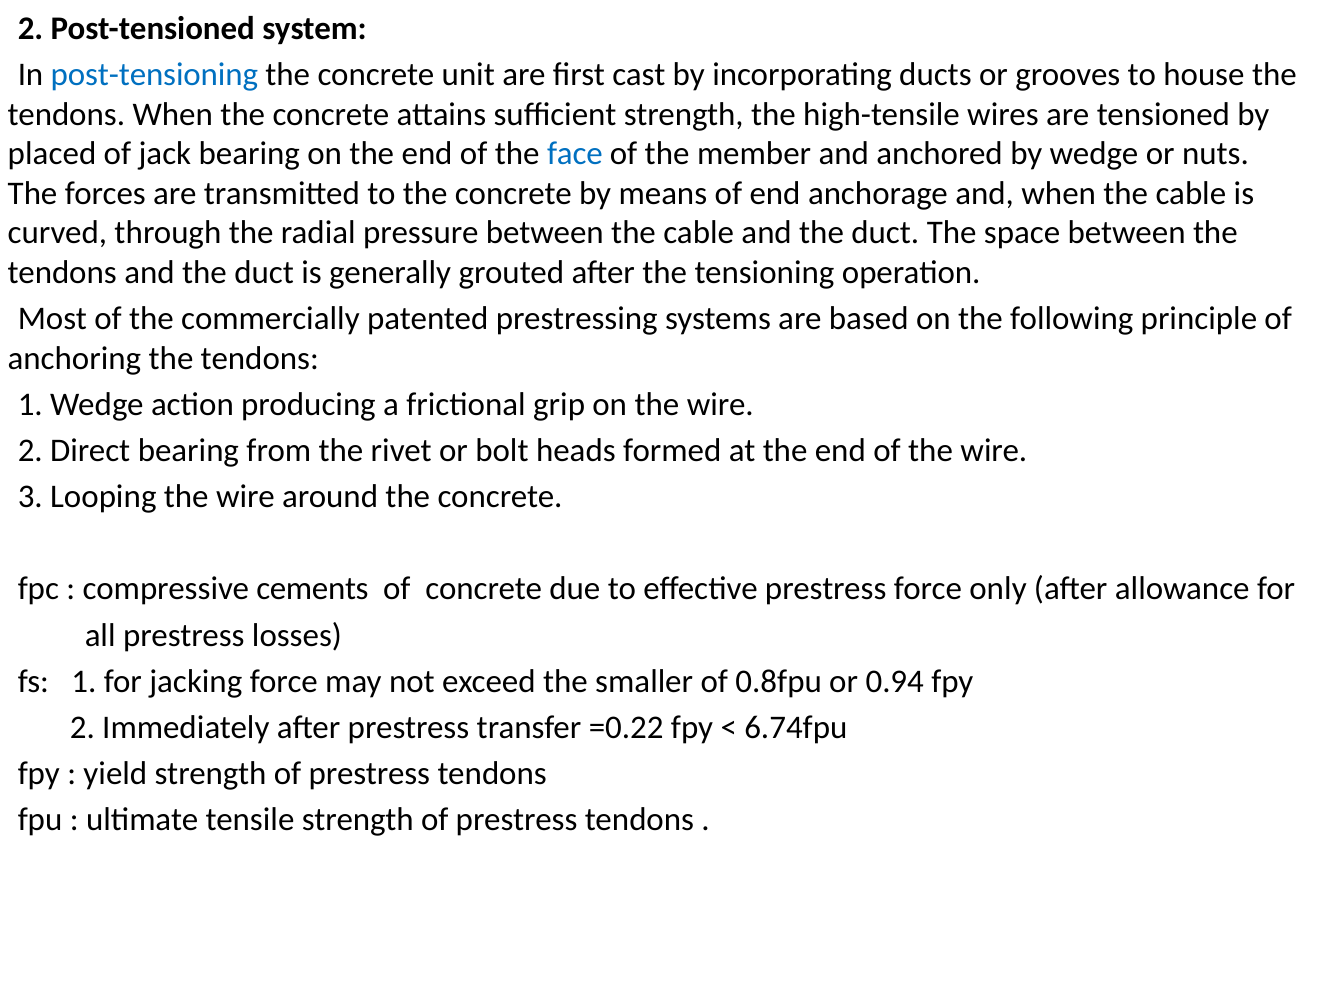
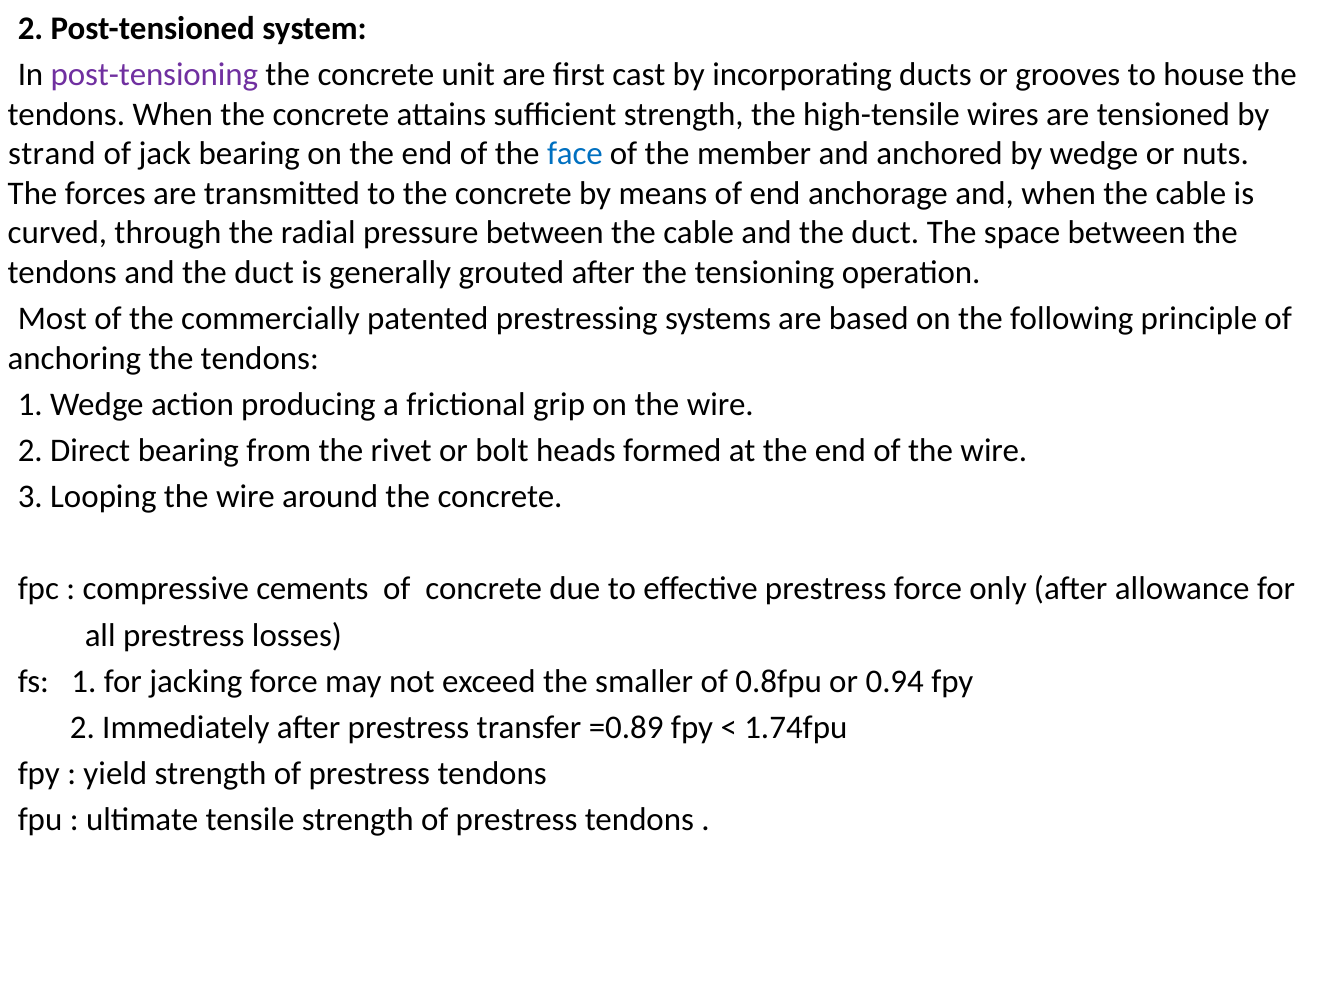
post-tensioning colour: blue -> purple (154, 75)
placed: placed -> strand (52, 154)
=0.22: =0.22 -> =0.89 (626, 728)
6.74fpu: 6.74fpu -> 1.74fpu (796, 728)
